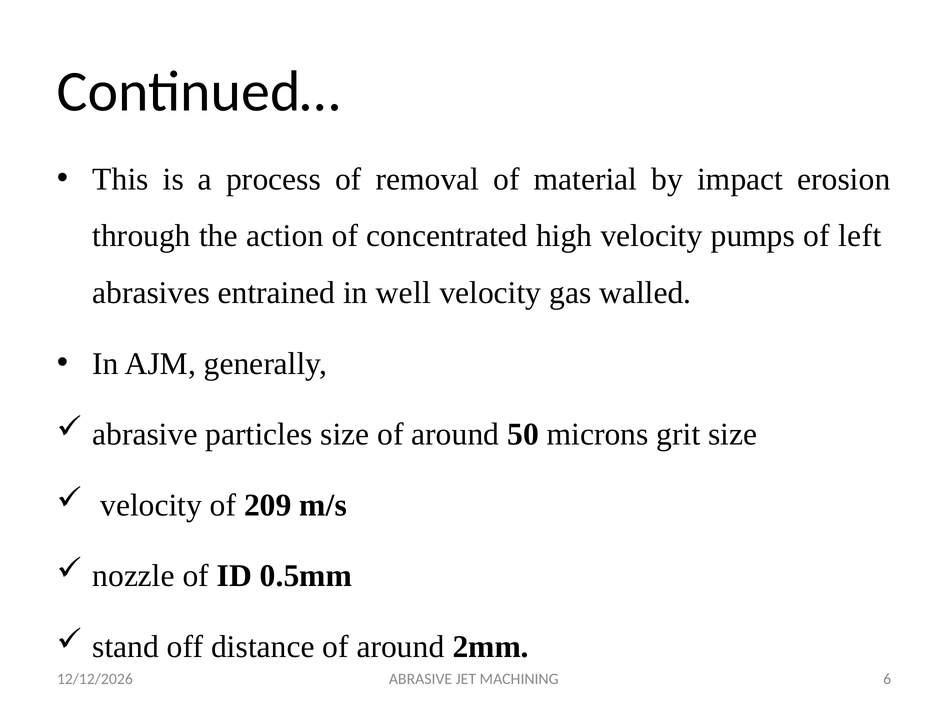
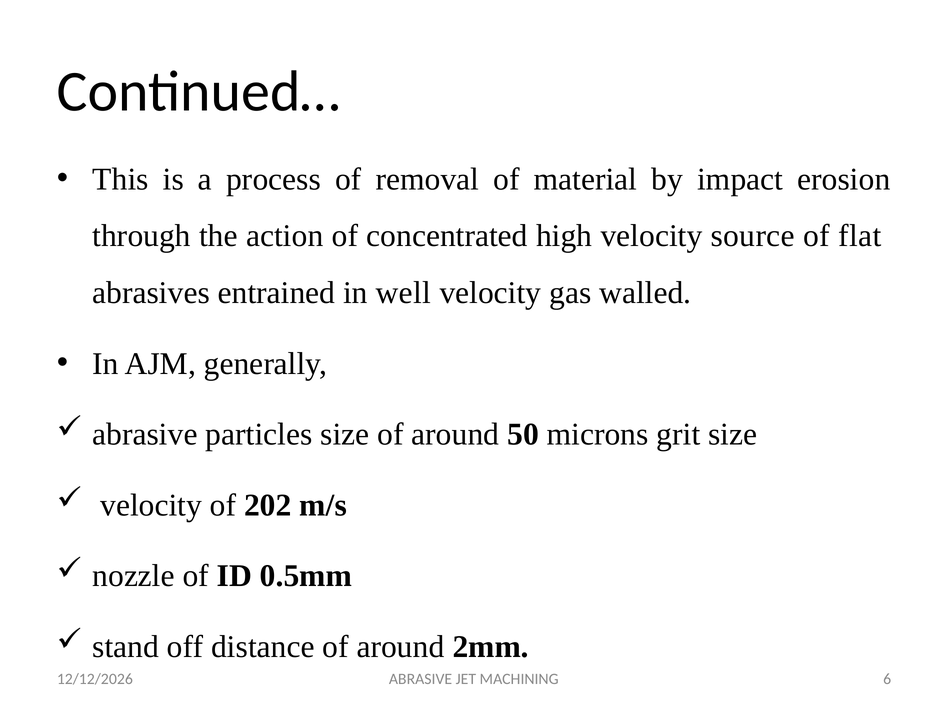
pumps: pumps -> source (753, 236)
left: left -> flat (860, 236)
209: 209 -> 202 (268, 505)
